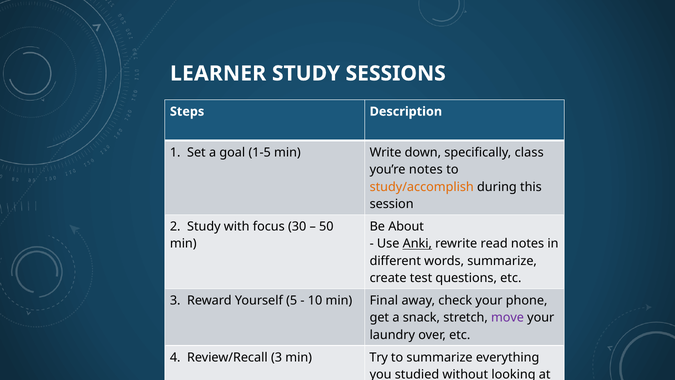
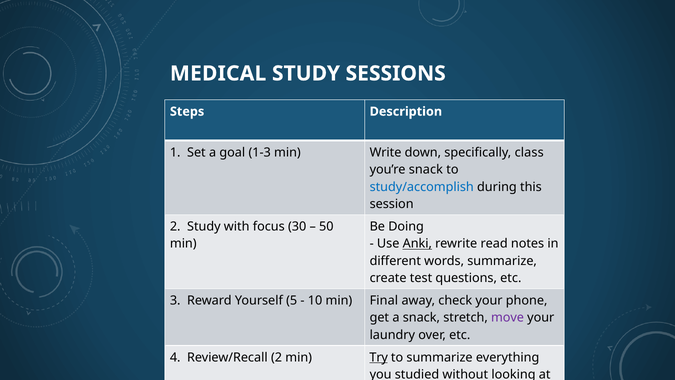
LEARNER: LEARNER -> MEDICAL (218, 73)
1-5: 1-5 -> 1-3 (260, 152)
you’re notes: notes -> snack (426, 170)
study/accomplish colour: orange -> blue (422, 187)
About: About -> Doing (406, 226)
Review/Recall 3: 3 -> 2 (277, 357)
Try underline: none -> present (379, 357)
